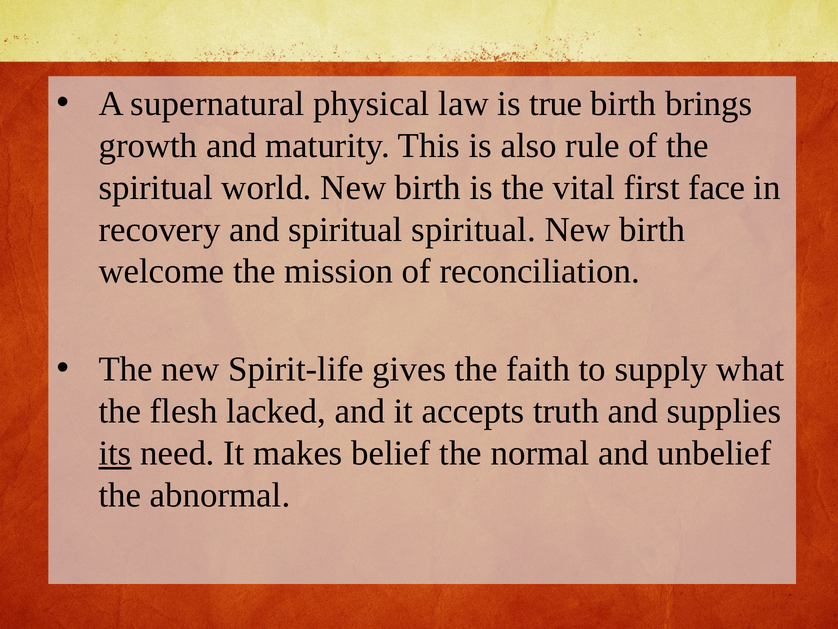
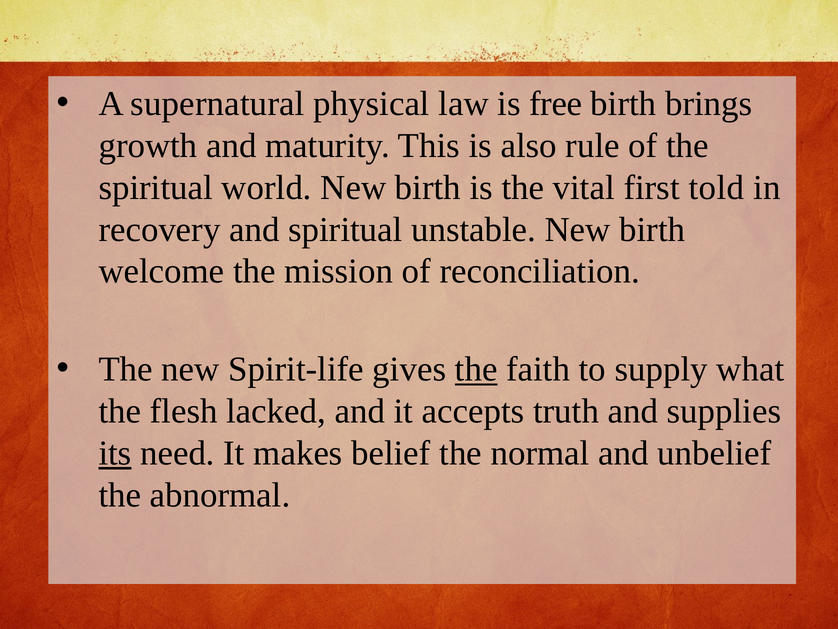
true: true -> free (556, 104)
face: face -> told (716, 187)
spiritual spiritual: spiritual -> unstable (474, 229)
the underline: none -> present (476, 369)
